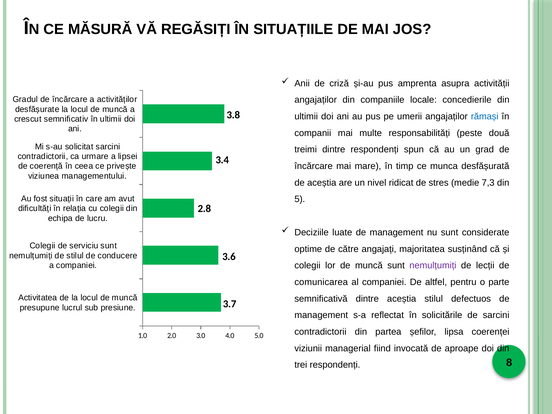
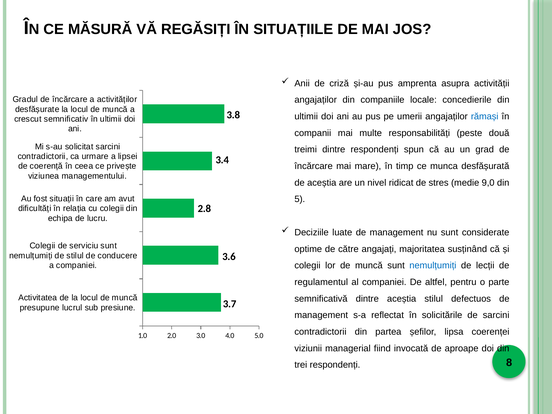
7,3: 7,3 -> 9,0 (488, 183)
nemulțumiți colour: purple -> blue (433, 266)
comunicarea: comunicarea -> regulamentul (321, 282)
